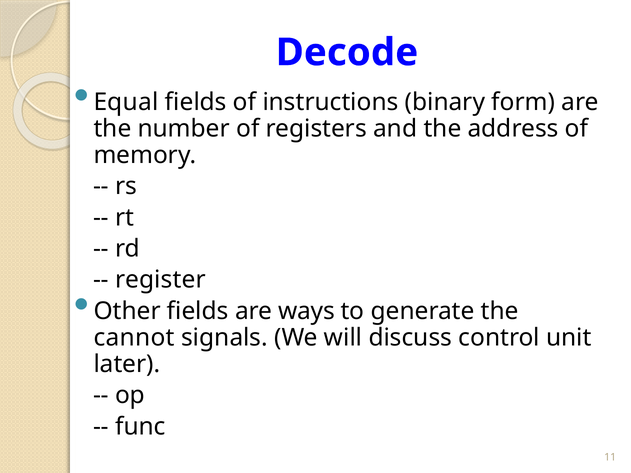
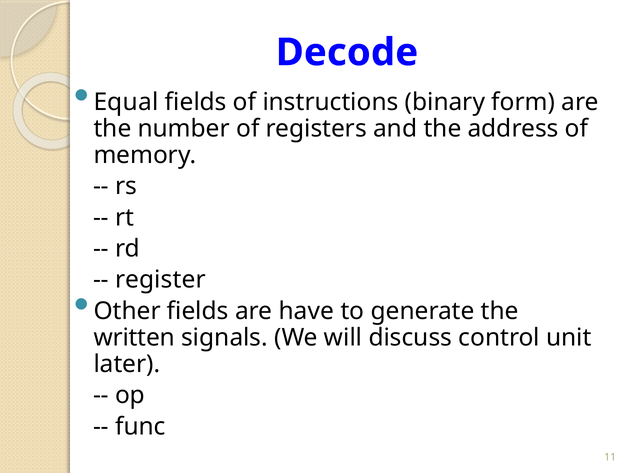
ways: ways -> have (306, 311)
cannot: cannot -> written (134, 338)
